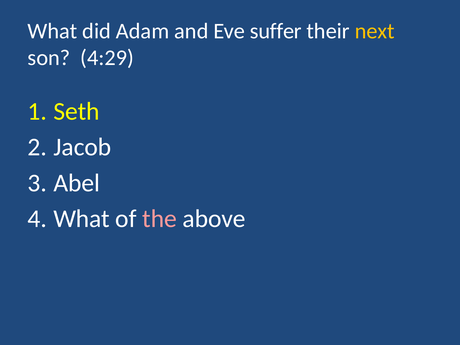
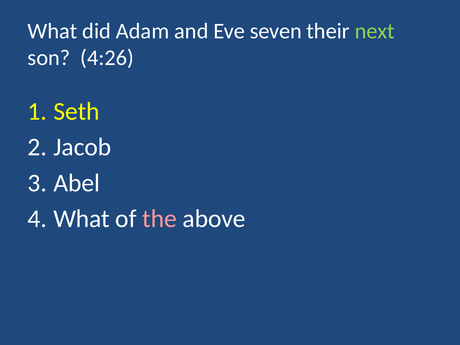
suffer: suffer -> seven (276, 31)
next colour: yellow -> light green (375, 31)
4:29: 4:29 -> 4:26 (107, 58)
